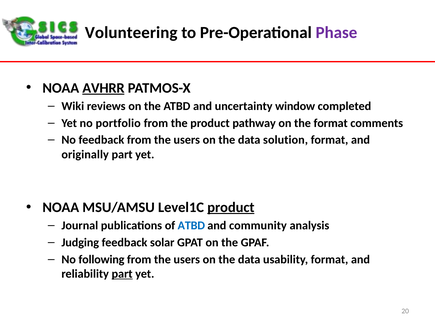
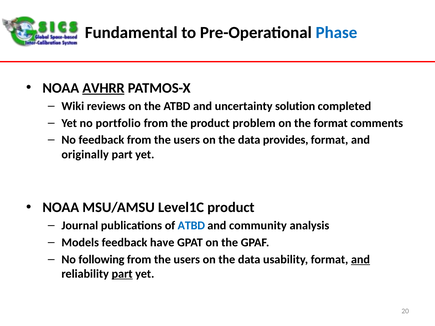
Volunteering: Volunteering -> Fundamental (131, 33)
Phase colour: purple -> blue (336, 33)
window: window -> solution (295, 106)
pathway: pathway -> problem (254, 123)
solution: solution -> provides (286, 140)
product underline: present -> none (231, 208)
Judging: Judging -> Models (80, 243)
solar: solar -> have (162, 243)
and underline: none -> present (360, 260)
